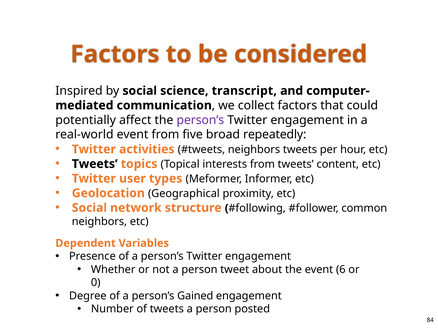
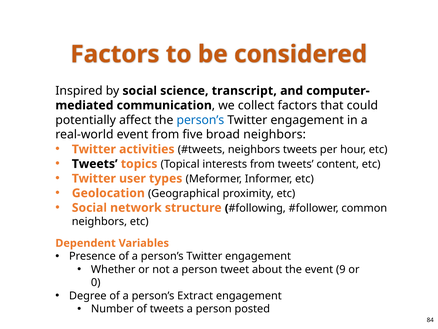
person’s colour: purple -> blue (200, 120)
broad repeatedly: repeatedly -> neighbors (275, 134)
6: 6 -> 9 (341, 269)
Gained: Gained -> Extract (195, 295)
